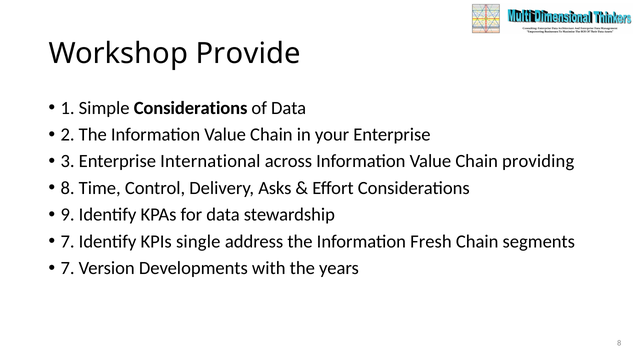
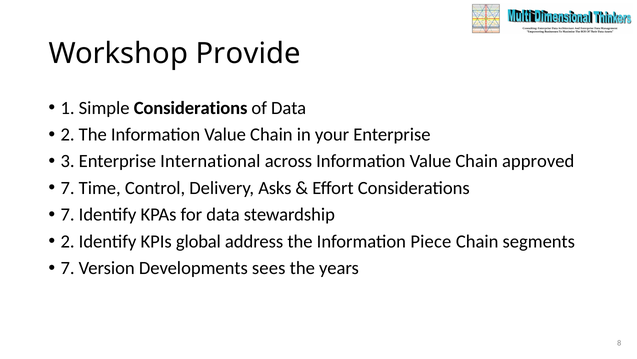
providing: providing -> approved (538, 161)
8: 8 -> 7 (68, 188)
9: 9 -> 7 (68, 214)
7: 7 -> 2 (68, 241)
single: single -> global (198, 241)
Fresh: Fresh -> Piece (431, 241)
with: with -> sees (269, 268)
